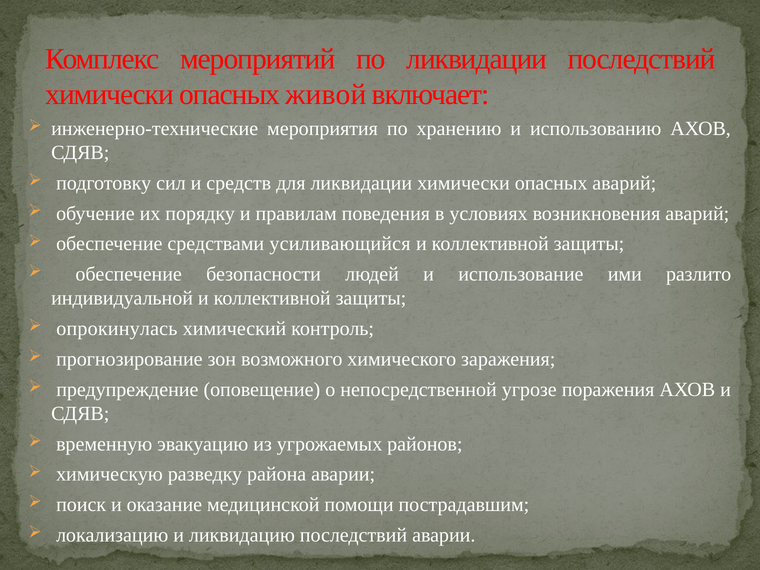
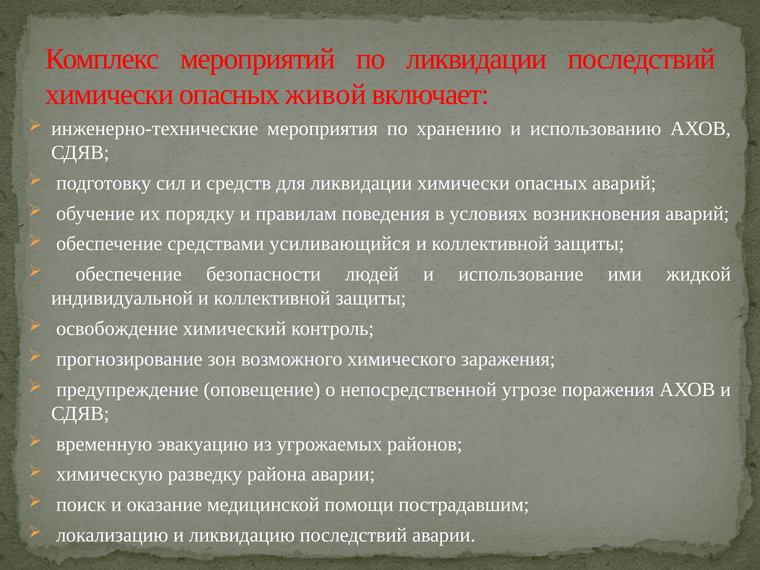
разлито: разлито -> жидкой (699, 274)
опрокинулась: опрокинулась -> освобождение (117, 329)
